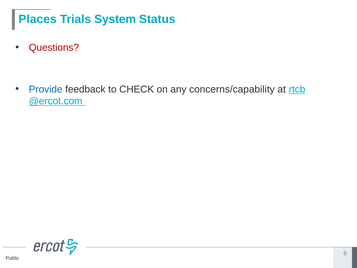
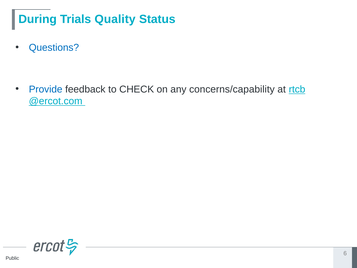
Places: Places -> During (38, 19)
System: System -> Quality (115, 19)
Questions colour: red -> blue (54, 48)
